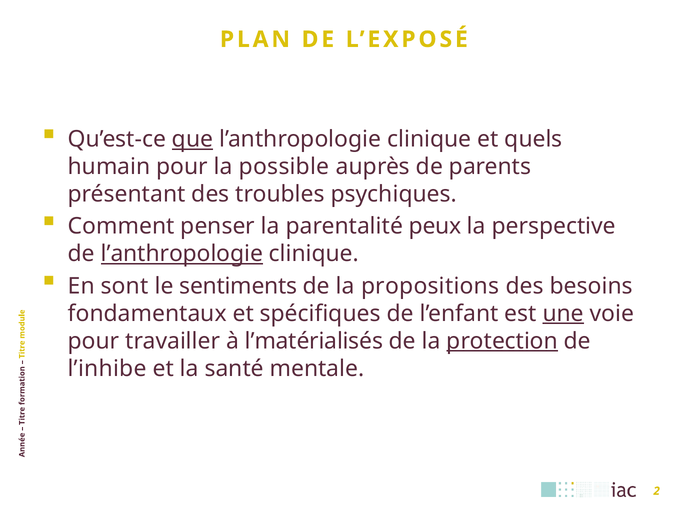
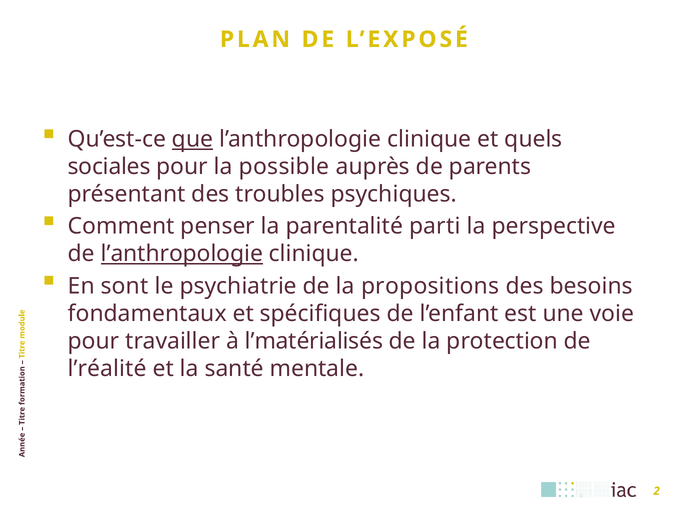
humain: humain -> sociales (109, 167)
peux: peux -> parti (435, 226)
sentiments: sentiments -> psychiatrie (238, 286)
une underline: present -> none (563, 313)
protection underline: present -> none (502, 341)
l’inhibe: l’inhibe -> l’réalité (107, 369)
